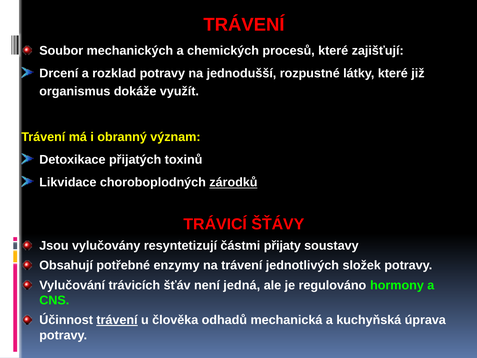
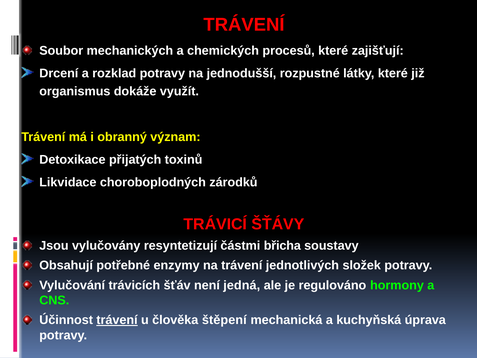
zárodků underline: present -> none (233, 182)
přijaty: přijaty -> břicha (282, 246)
odhadů: odhadů -> štěpení (224, 320)
